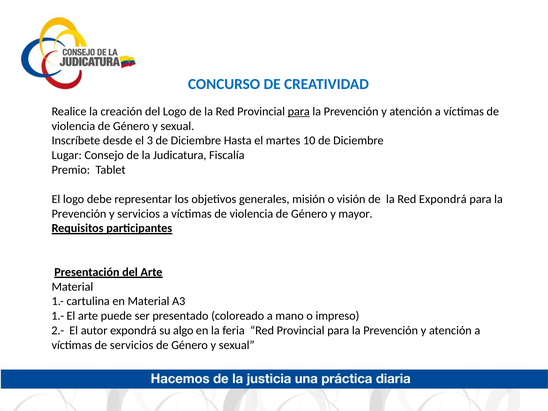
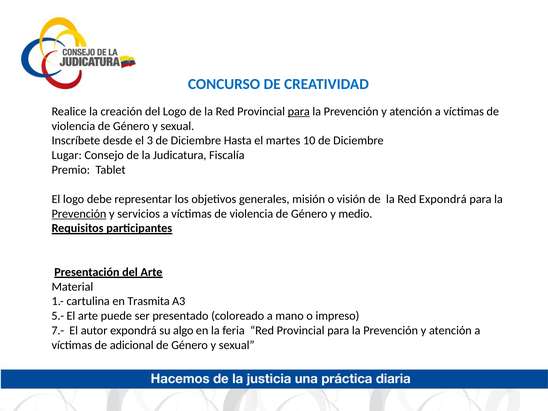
Prevención underline: none -> present (79, 214)
mayor: mayor -> medio (355, 214)
en Material: Material -> Trasmita (149, 301)
1.-: 1.- -> 5.- (58, 316)
2.-: 2.- -> 7.- (58, 331)
de servicios: servicios -> adicional (132, 345)
